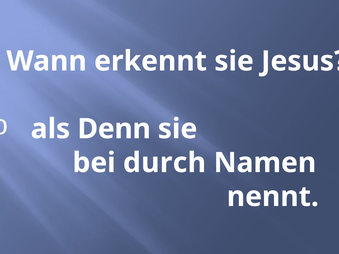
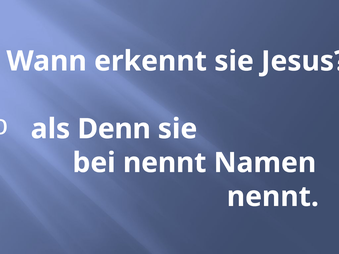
bei durch: durch -> nennt (165, 163)
